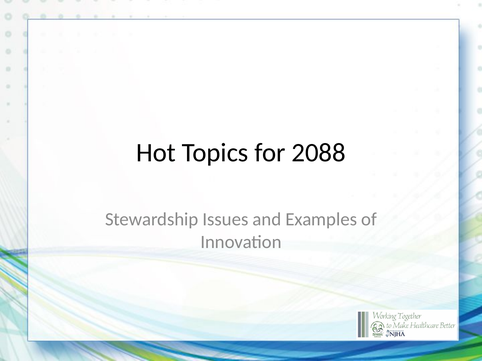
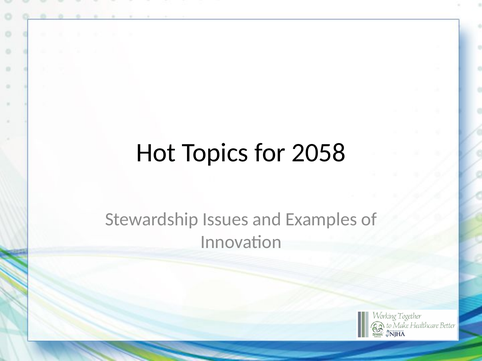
2088: 2088 -> 2058 (319, 153)
